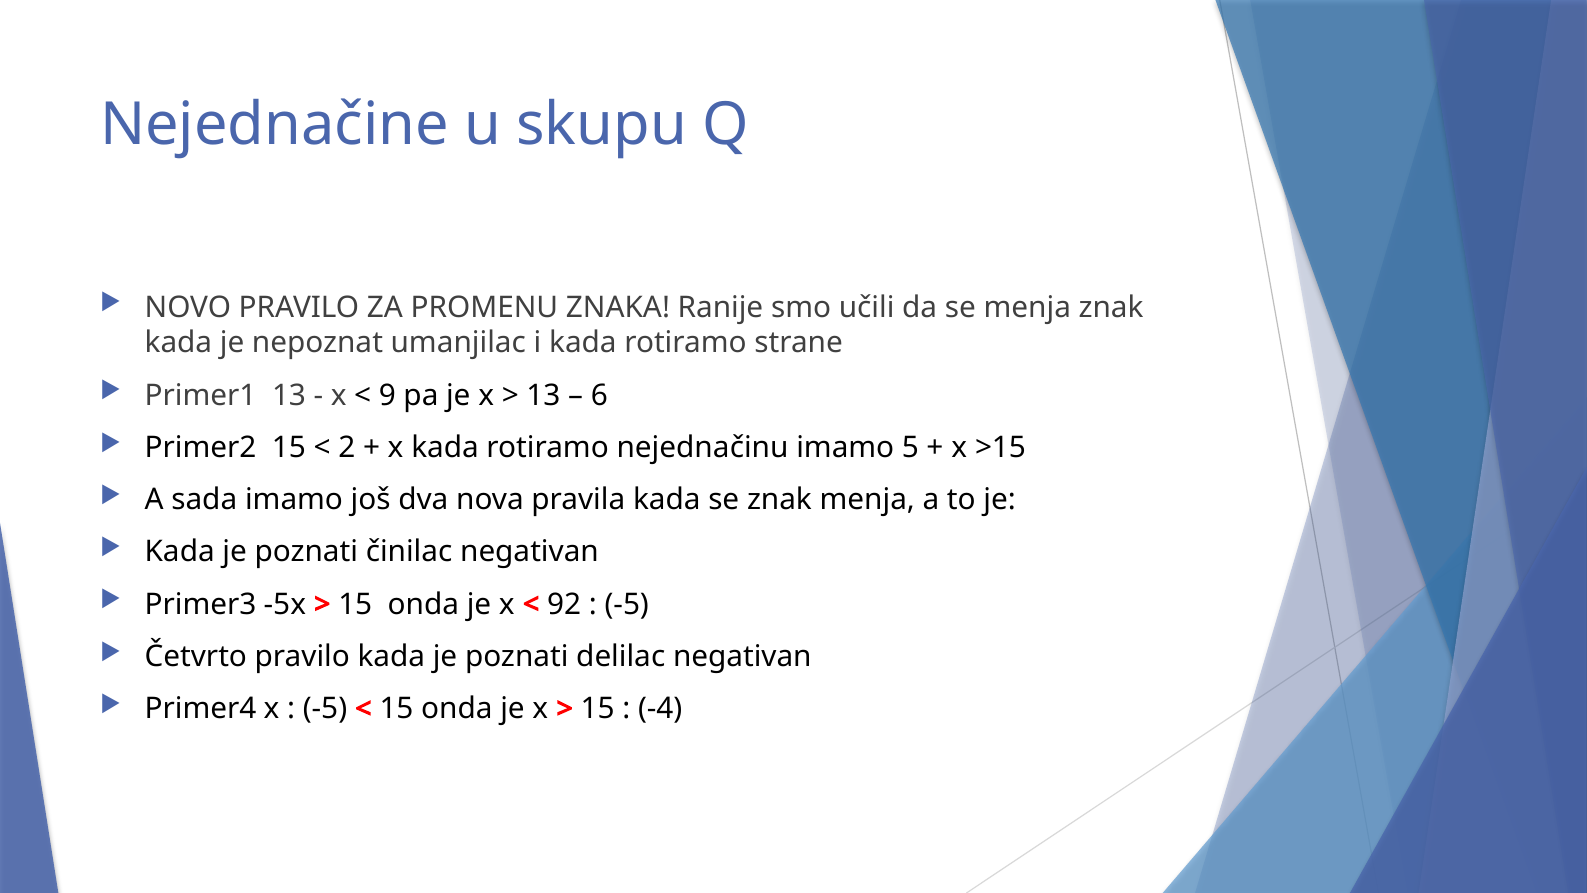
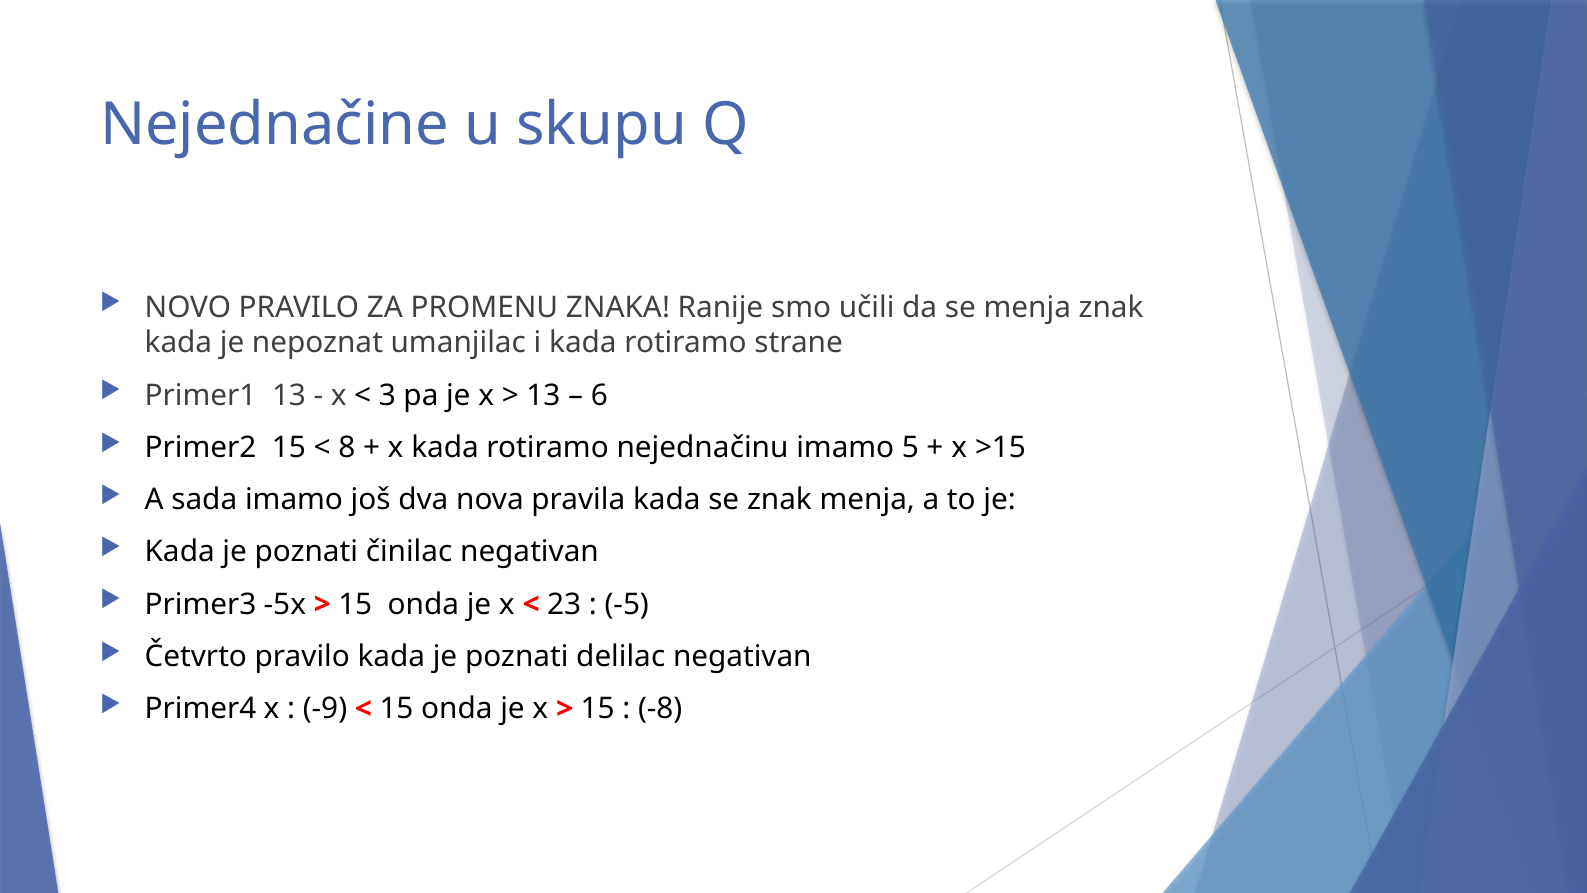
9: 9 -> 3 (387, 395)
2: 2 -> 8 (347, 447)
92: 92 -> 23 (564, 604)
-5: -5 -> -9 (325, 709)
-4: -4 -> -8 (660, 709)
